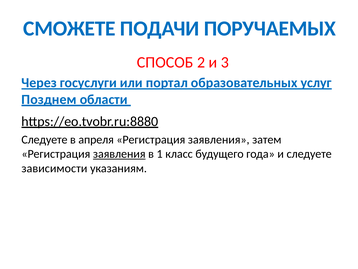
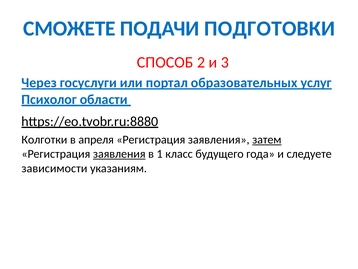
ПОРУЧАЕМЫХ: ПОРУЧАЕМЫХ -> ПОДГОТОВКИ (270, 28)
Позднем: Позднем -> Психолог (49, 99)
Следуете: Следуете -> Колготки (44, 139)
затем underline: none -> present (267, 139)
